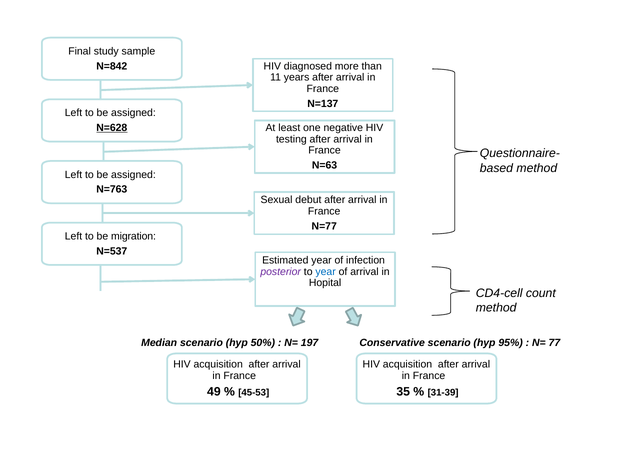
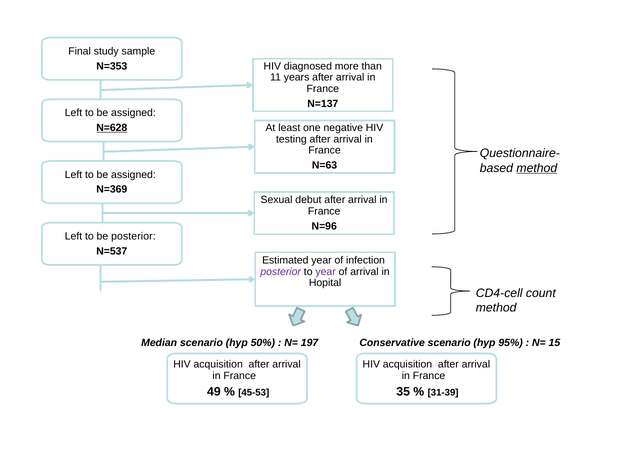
N=842: N=842 -> N=353 (112, 66)
method underline: none -> present (537, 168)
N=763: N=763 -> N=369 (112, 190)
N=77: N=77 -> N=96 (324, 226)
be migration: migration -> posterior (133, 236)
year colour: blue -> purple (326, 272)
77: 77 -> 15 (554, 343)
